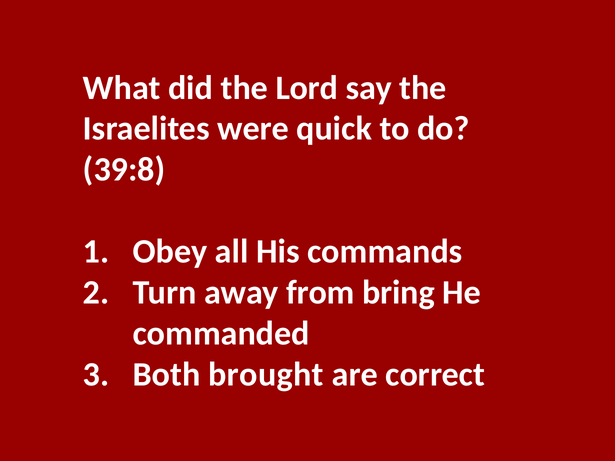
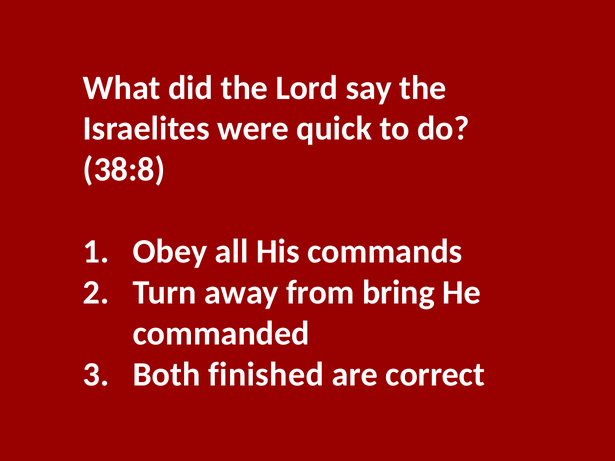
39:8: 39:8 -> 38:8 (124, 170)
brought: brought -> finished (266, 375)
